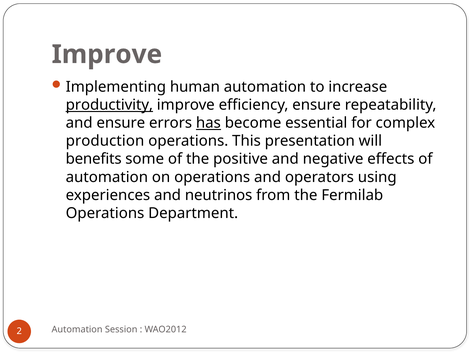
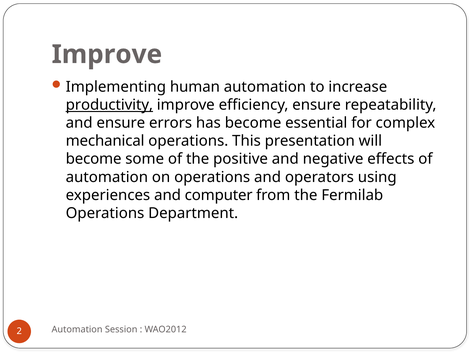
has underline: present -> none (208, 123)
production: production -> mechanical (105, 141)
benefits: benefits -> become (94, 159)
neutrinos: neutrinos -> computer (219, 195)
